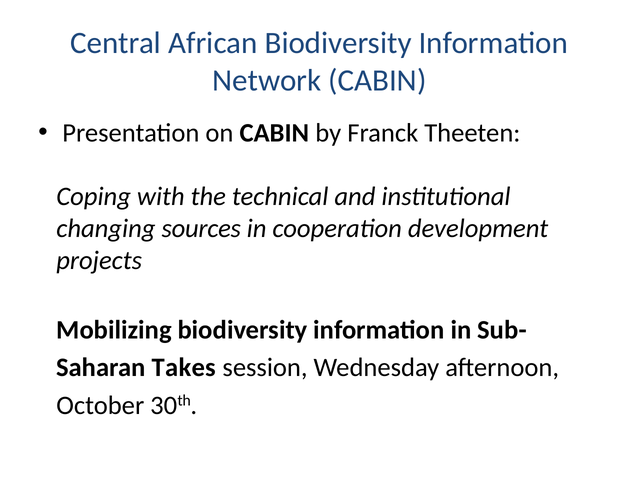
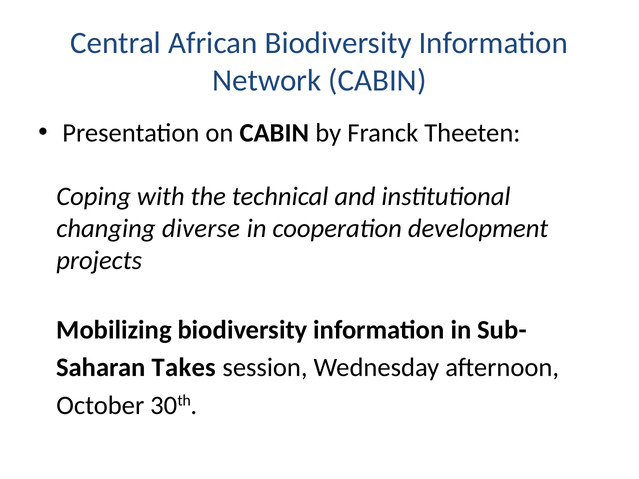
sources: sources -> diverse (201, 229)
